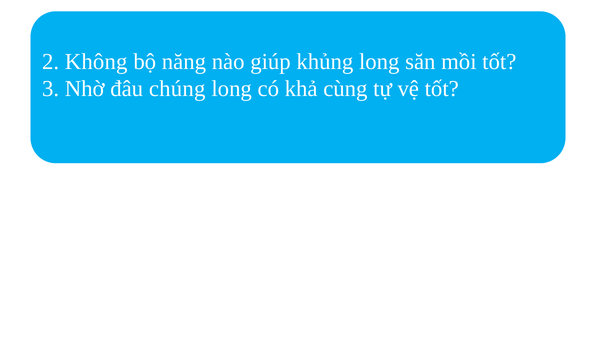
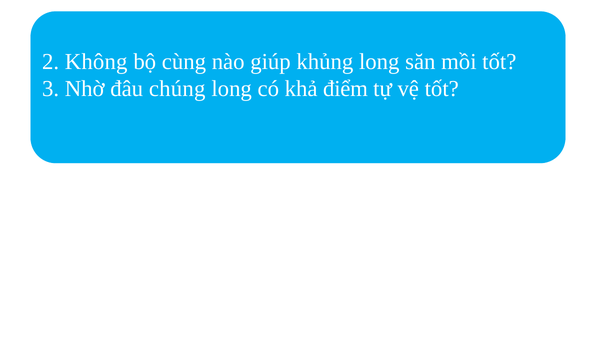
năng: năng -> cùng (184, 61)
cùng: cùng -> điểm (346, 89)
